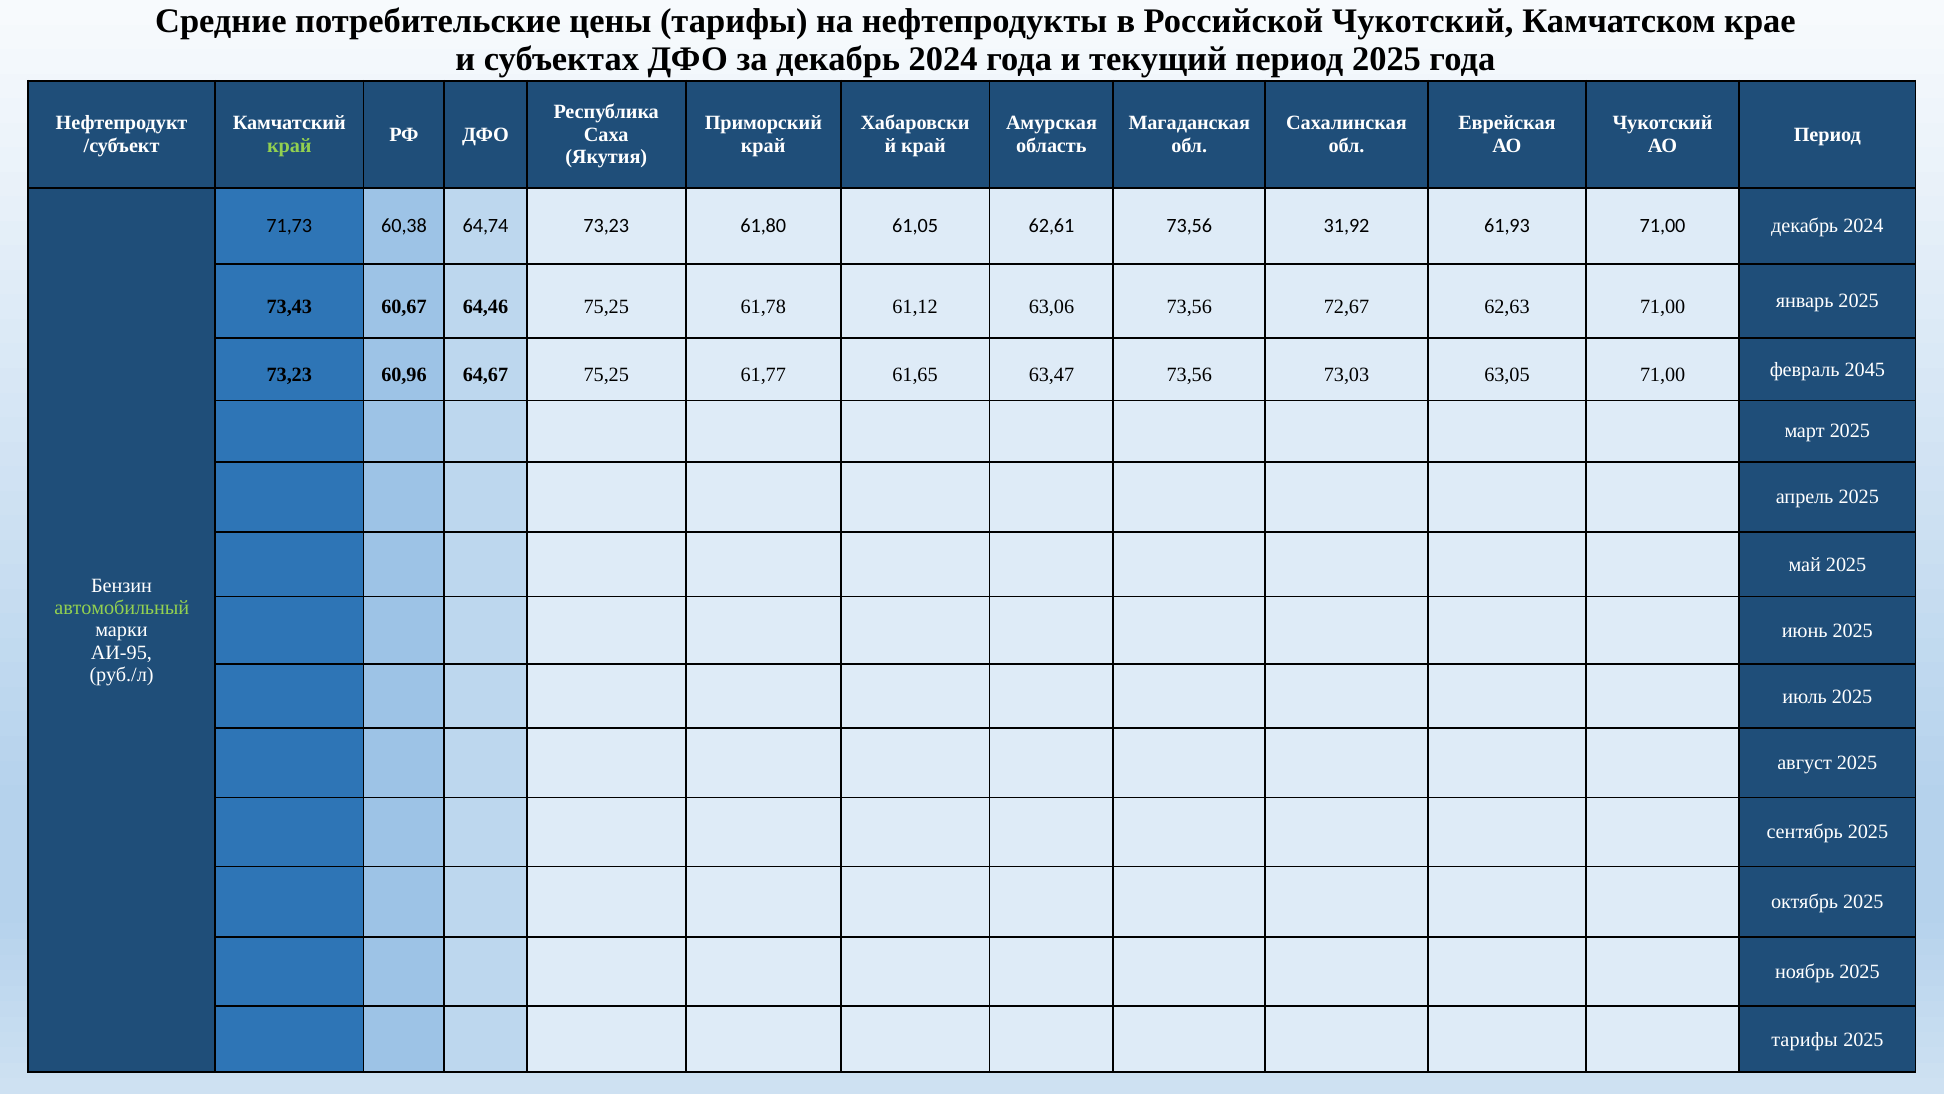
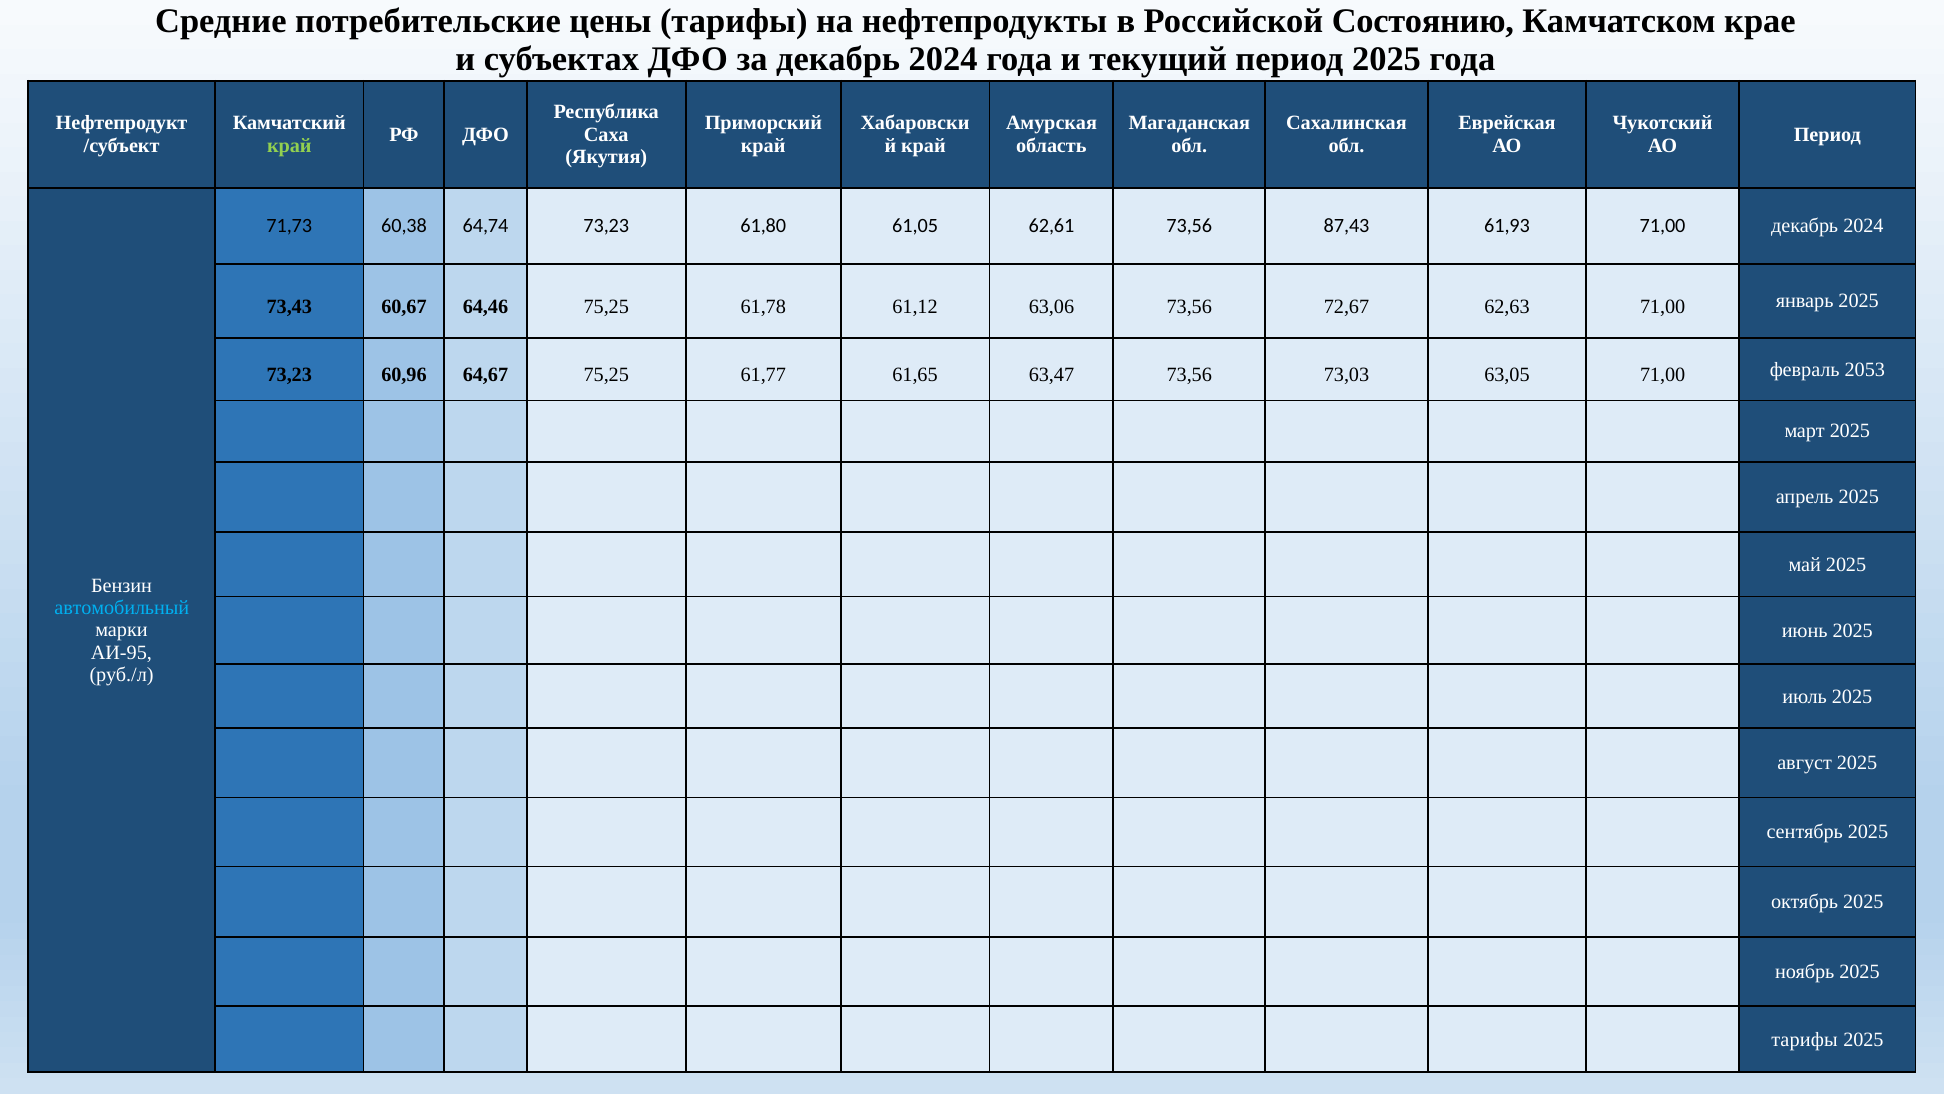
Российской Чукотский: Чукотский -> Состоянию (1423, 21)
31,92: 31,92 -> 87,43 (1347, 226)
2045: 2045 -> 2053 (1865, 369)
автомобильный colour: light green -> light blue (122, 608)
